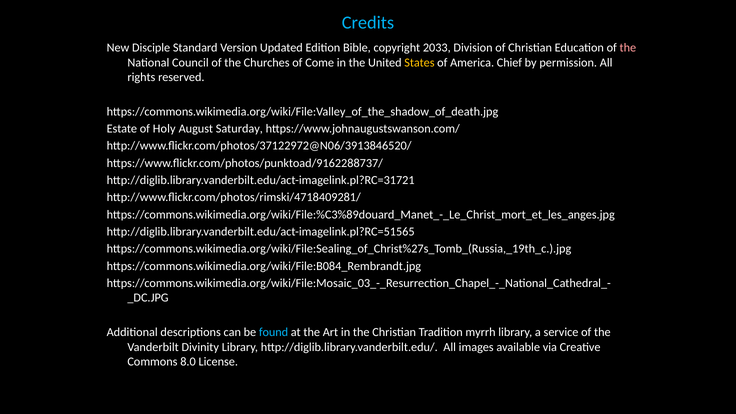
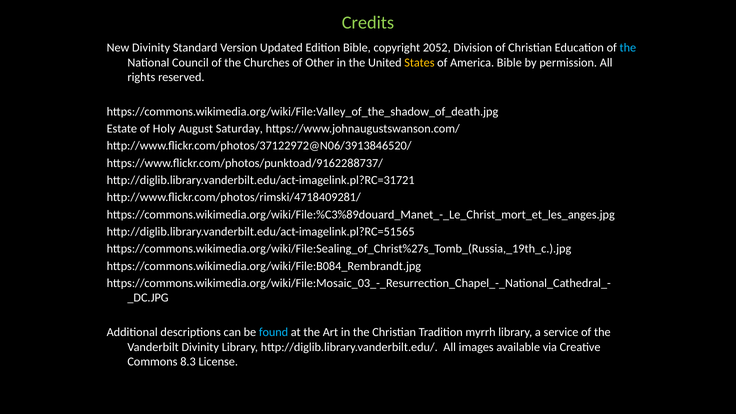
Credits colour: light blue -> light green (368, 23)
New Disciple: Disciple -> Divinity (151, 48)
2033: 2033 -> 2052 (437, 48)
the colour: pink -> light blue (628, 48)
Come: Come -> Other (320, 62)
America Chief: Chief -> Bible (509, 62)
8.0: 8.0 -> 8.3 (188, 362)
